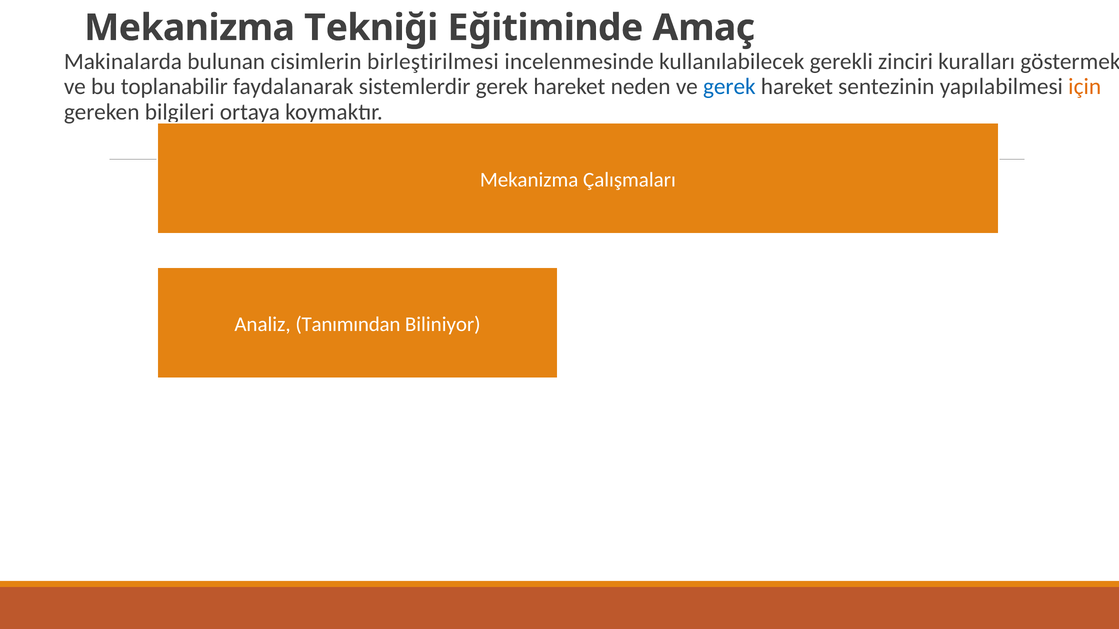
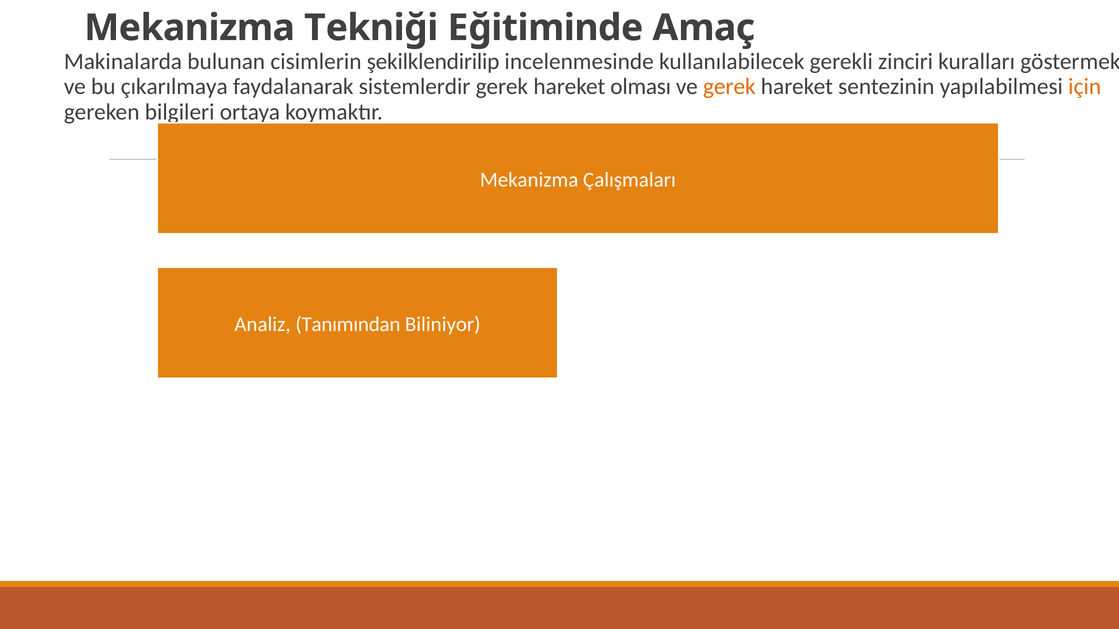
birleştirilmesi: birleştirilmesi -> şekilklendirilip (433, 62)
toplanabilir: toplanabilir -> çıkarılmaya (174, 87)
neden: neden -> olması (641, 87)
gerek colour: blue -> orange (729, 87)
